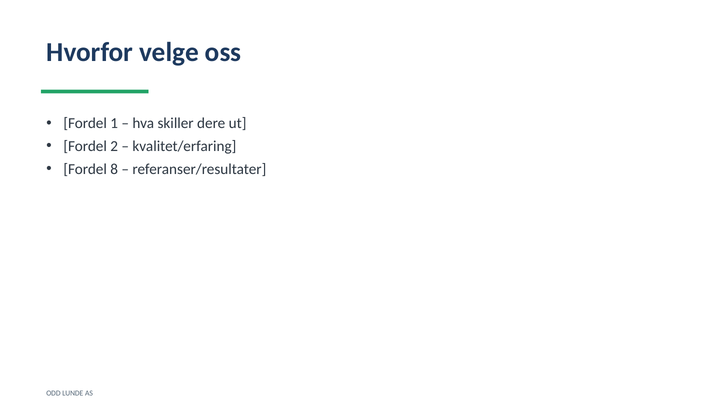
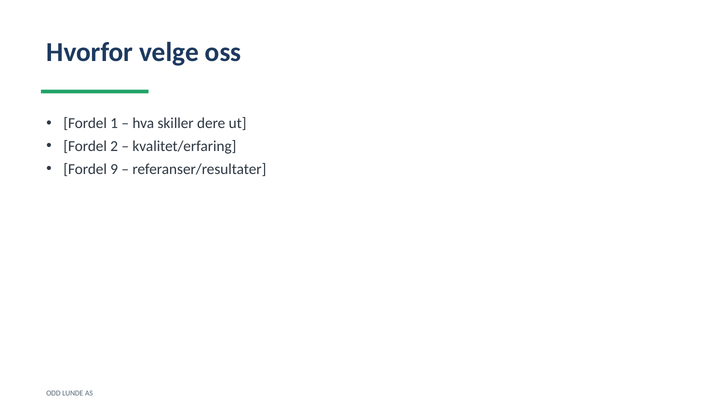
8: 8 -> 9 (114, 169)
